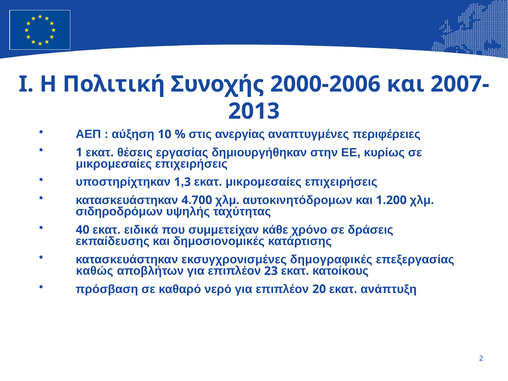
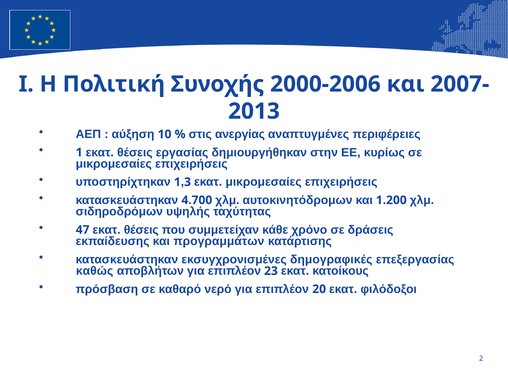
40: 40 -> 47 (83, 230)
ειδικά: ειδικά -> θέσεις (141, 230)
δημοσιονομικές: δημοσιονομικές -> προγραμμάτων (219, 241)
ανάπτυξη: ανάπτυξη -> φιλόδοξοι (389, 289)
